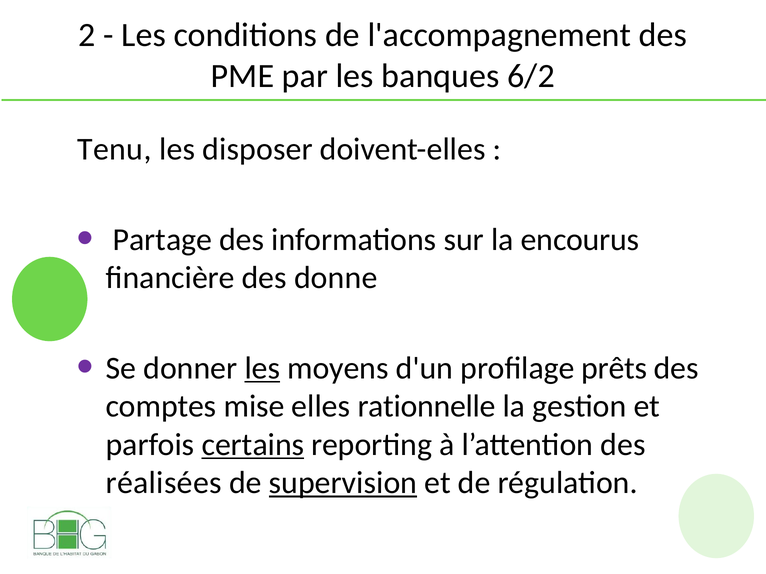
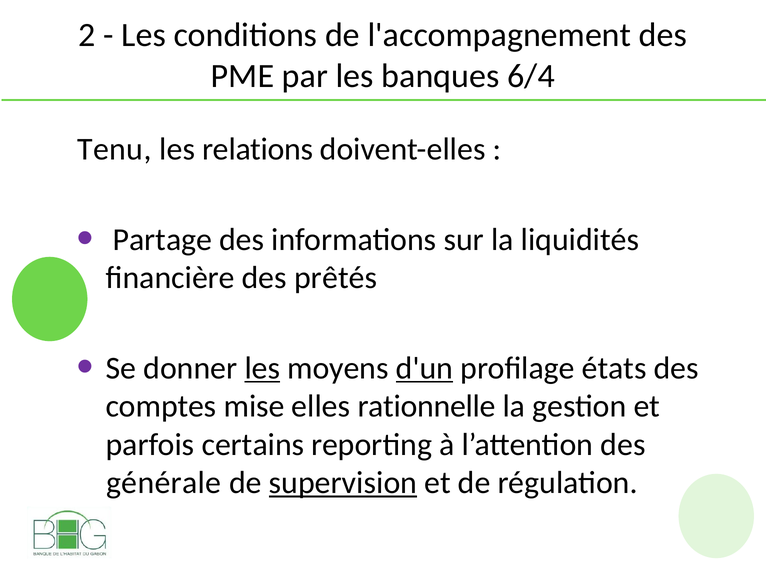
6/2: 6/2 -> 6/4 (531, 76)
disposer: disposer -> relations (258, 150)
encourus: encourus -> liquidités (580, 240)
donne: donne -> prêtés (336, 278)
d'un underline: none -> present (424, 368)
prêts: prêts -> états (614, 368)
certains underline: present -> none (253, 445)
réalisées: réalisées -> générale (164, 483)
